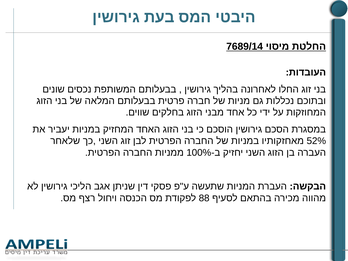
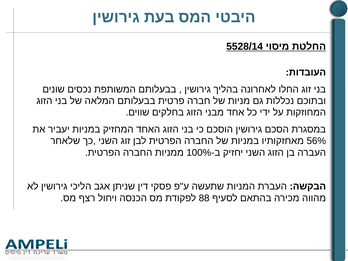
7689/14: 7689/14 -> 5528/14 (245, 47)
52%: 52% -> 56% (316, 141)
